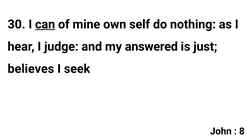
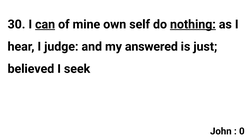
nothing underline: none -> present (193, 24)
believes: believes -> believed (31, 69)
8: 8 -> 0 (242, 131)
